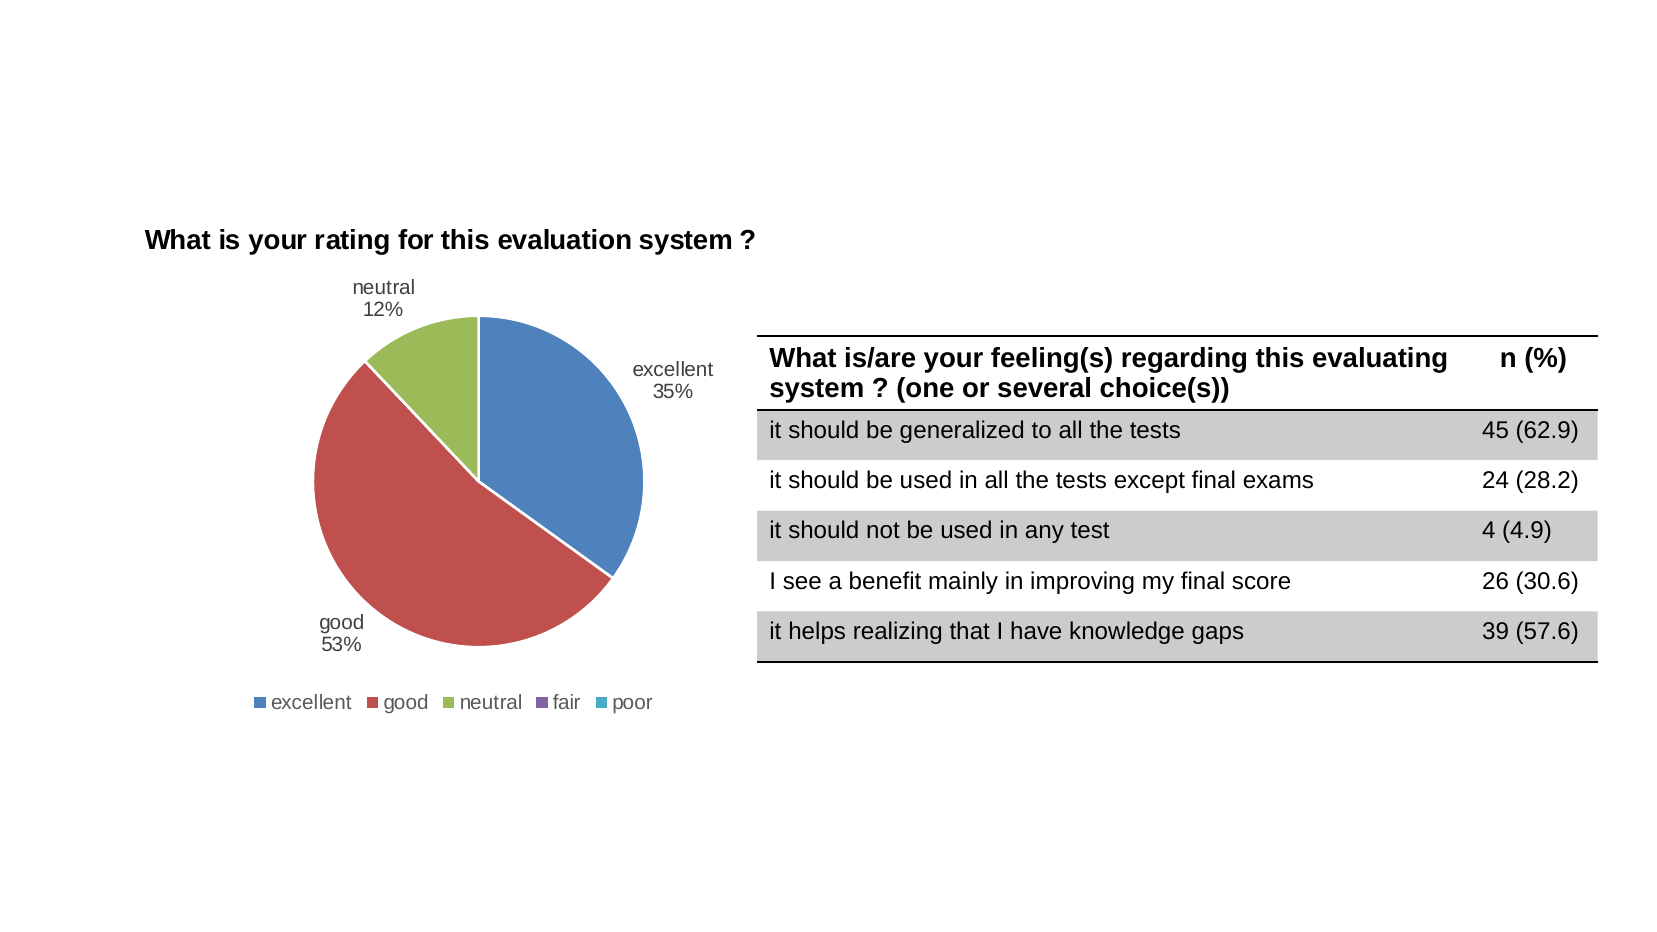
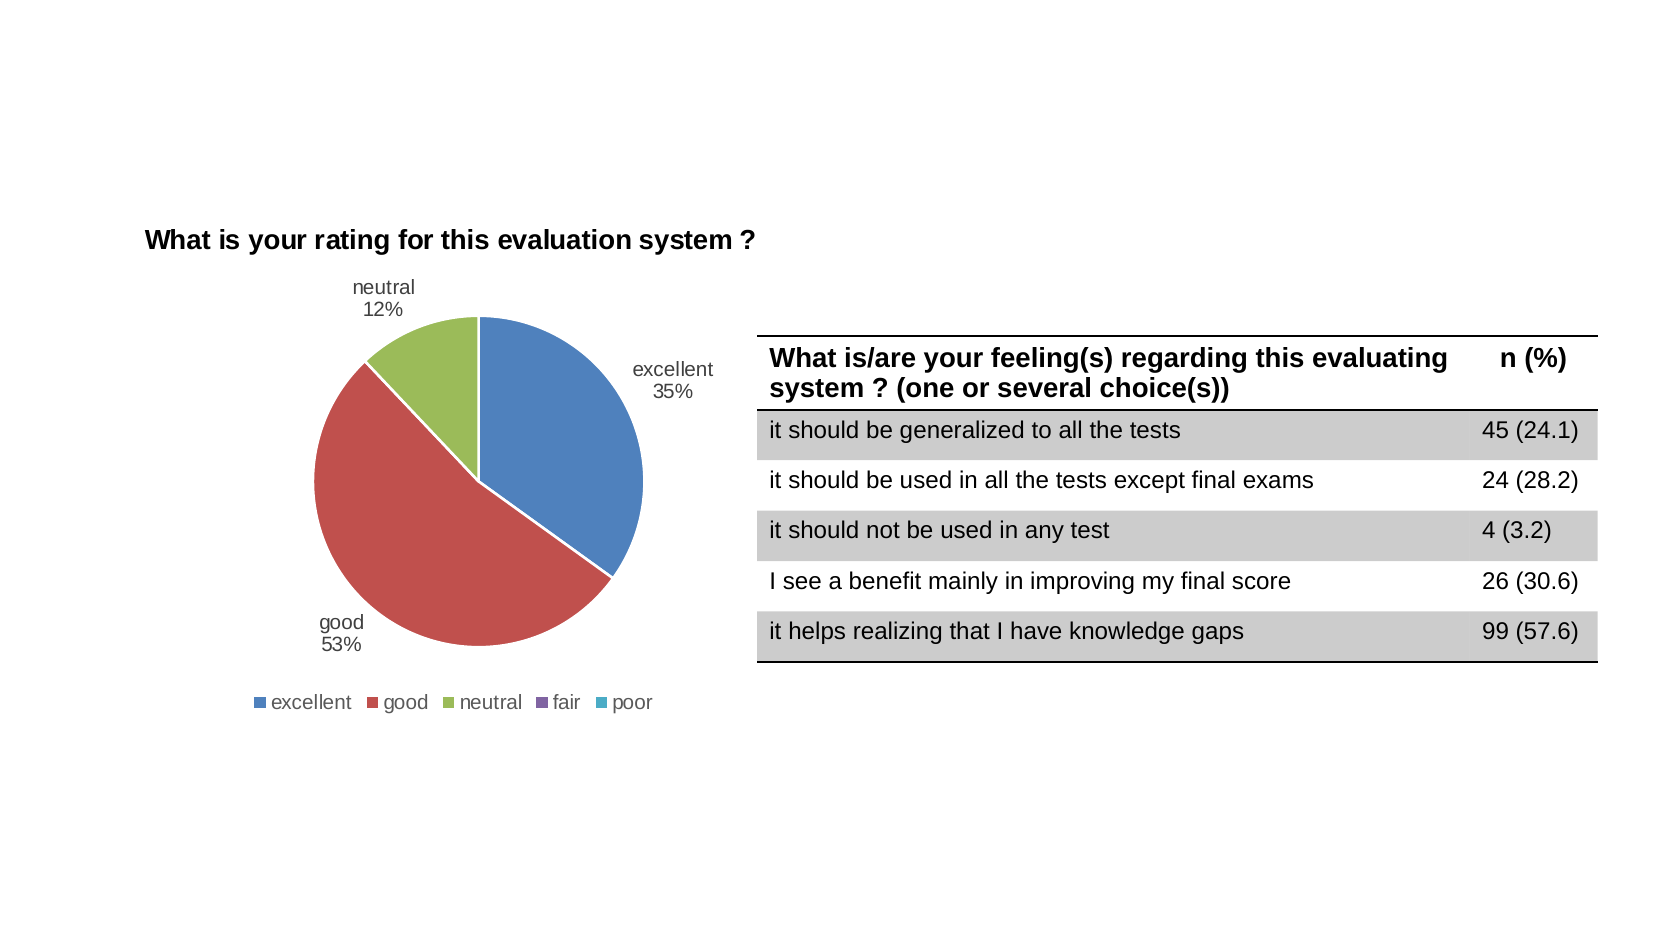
62.9: 62.9 -> 24.1 (1547, 430)
4.9: 4.9 -> 3.2 (1527, 531)
39: 39 -> 99 (1496, 632)
